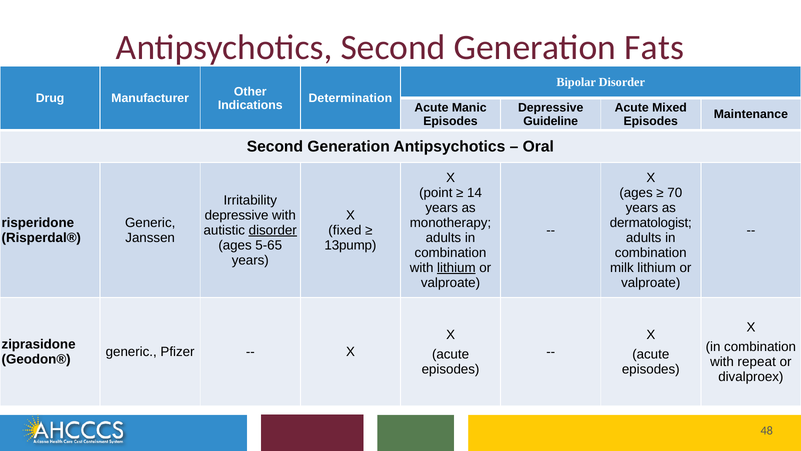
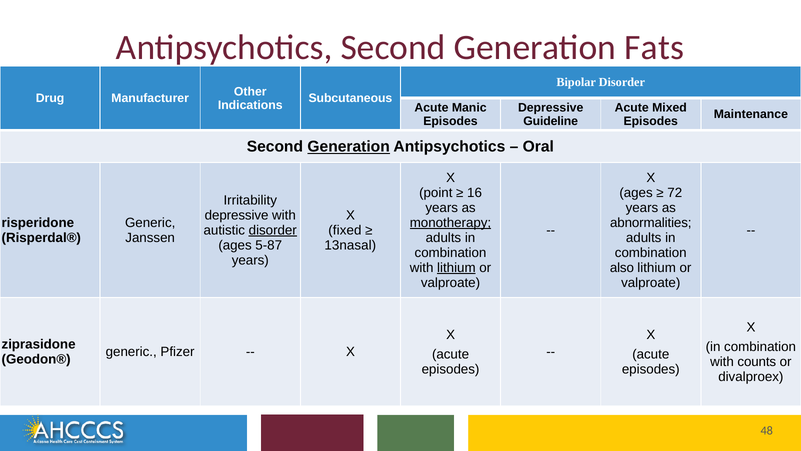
Determination: Determination -> Subcutaneous (350, 98)
Generation underline: none -> present (349, 146)
14: 14 -> 16 (475, 193)
70: 70 -> 72 (675, 193)
monotherapy underline: none -> present (450, 223)
dermatologist: dermatologist -> abnormalities (651, 223)
5-65: 5-65 -> 5-87 (269, 245)
13pump: 13pump -> 13nasal (350, 245)
milk: milk -> also (622, 267)
repeat: repeat -> counts (757, 361)
